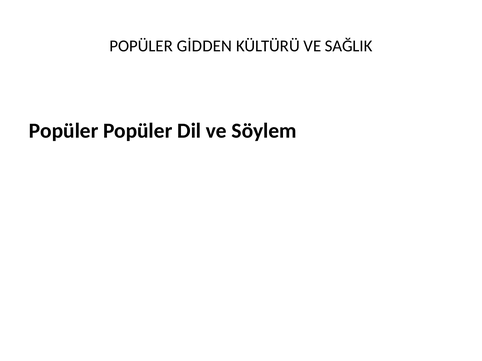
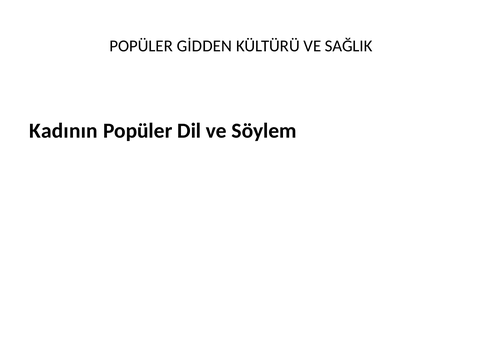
Popüler: Popüler -> Kadının (63, 131)
